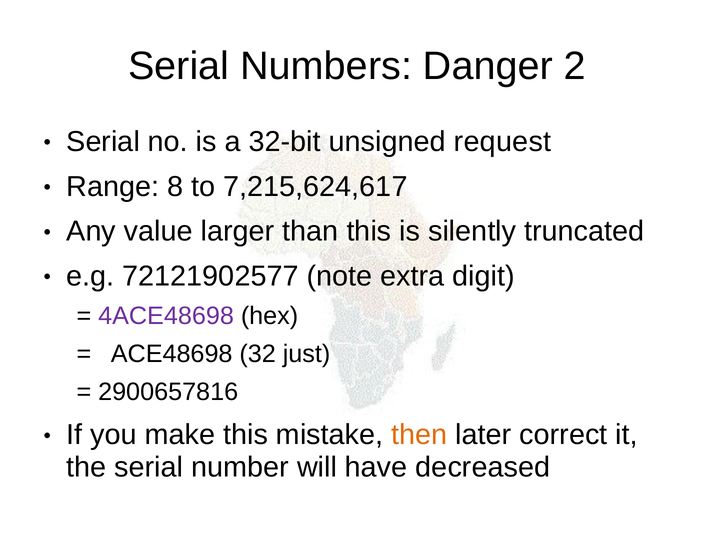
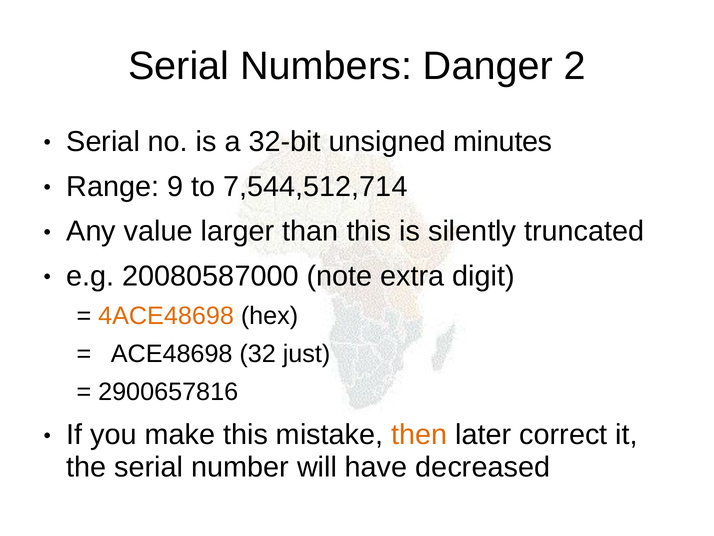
request: request -> minutes (503, 142)
8: 8 -> 9 (175, 186)
7,215,624,617: 7,215,624,617 -> 7,544,512,714 (315, 186)
72121902577: 72121902577 -> 20080587000 (210, 276)
4ACE48698 colour: purple -> orange (166, 316)
